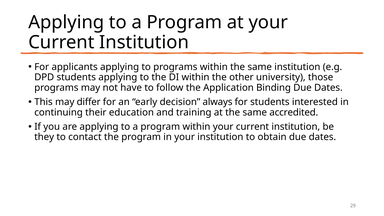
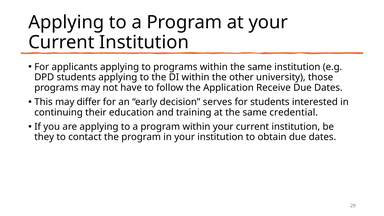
Binding: Binding -> Receive (273, 88)
always: always -> serves (217, 102)
accredited: accredited -> credential (294, 112)
